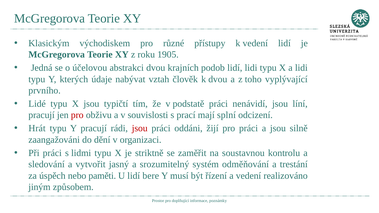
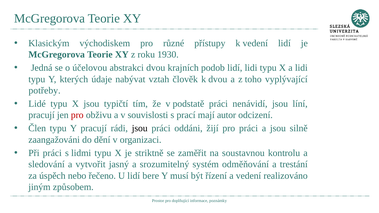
1905: 1905 -> 1930 (168, 55)
prvního: prvního -> potřeby (45, 91)
splní: splní -> autor (227, 115)
Hrát: Hrát -> Člen (37, 128)
jsou colour: red -> black (140, 128)
paměti: paměti -> řečeno (102, 176)
